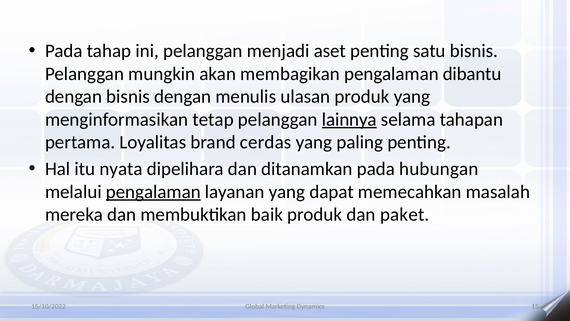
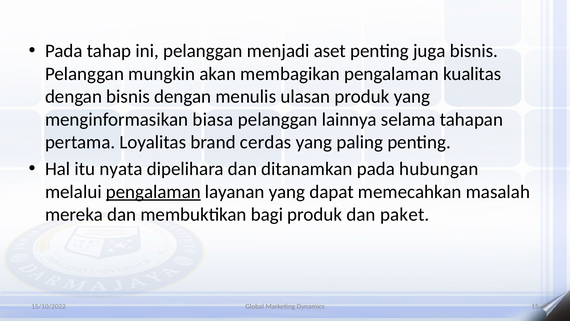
satu: satu -> juga (429, 51)
dibantu: dibantu -> kualitas (472, 74)
tetap: tetap -> biasa (213, 119)
lainnya underline: present -> none (349, 119)
baik: baik -> bagi (267, 214)
